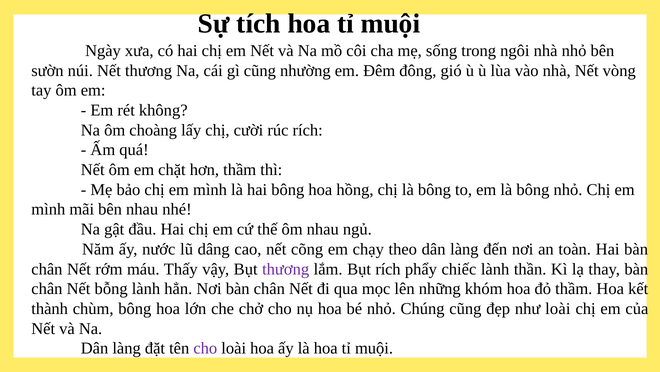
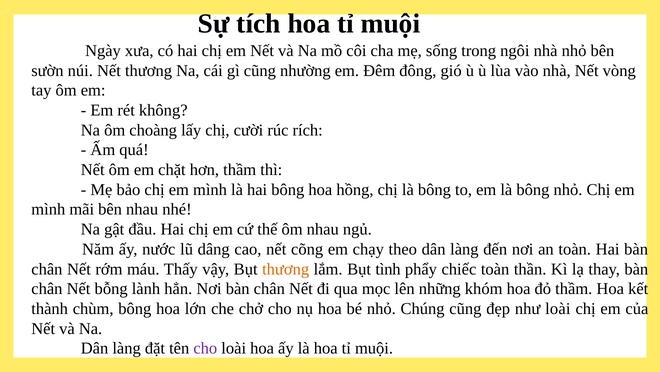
thương colour: purple -> orange (286, 269)
Bụt rích: rích -> tình (388, 269)
chiếc lành: lành -> toàn (495, 269)
